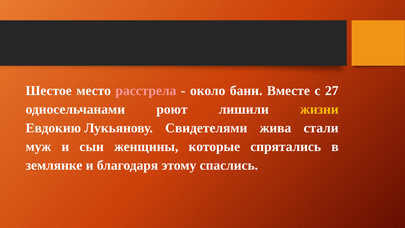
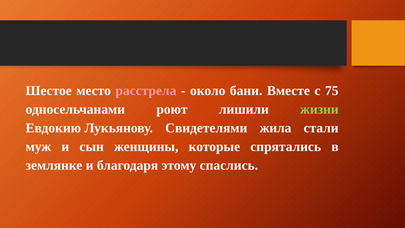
27: 27 -> 75 (332, 91)
жизни colour: yellow -> light green (319, 109)
жива: жива -> жила (276, 128)
